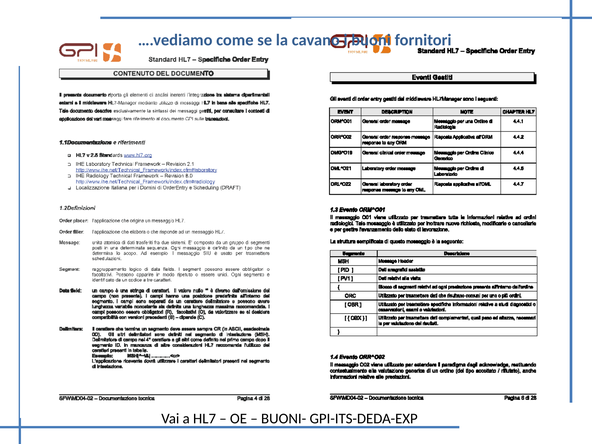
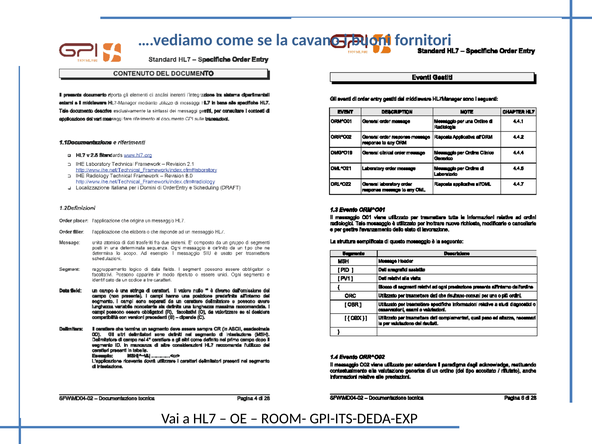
BUONI-: BUONI- -> ROOM- (284, 419)
